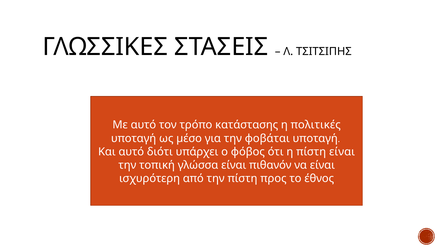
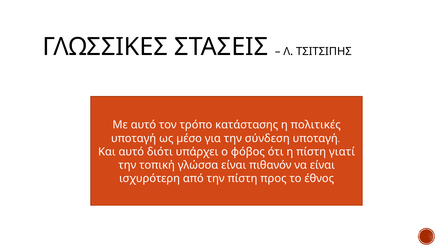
φοβάται: φοβάται -> σύνδεση (267, 139)
πίστη είναι: είναι -> γιατί (342, 152)
